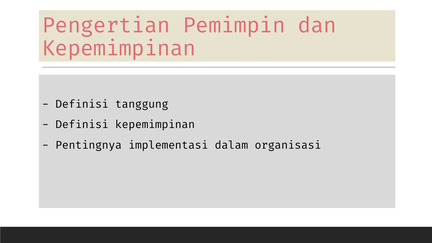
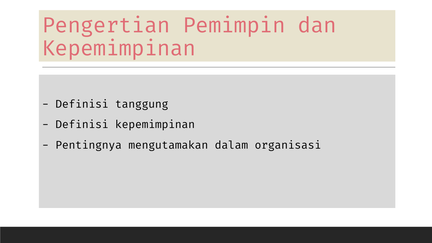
implementasi: implementasi -> mengutamakan (168, 145)
